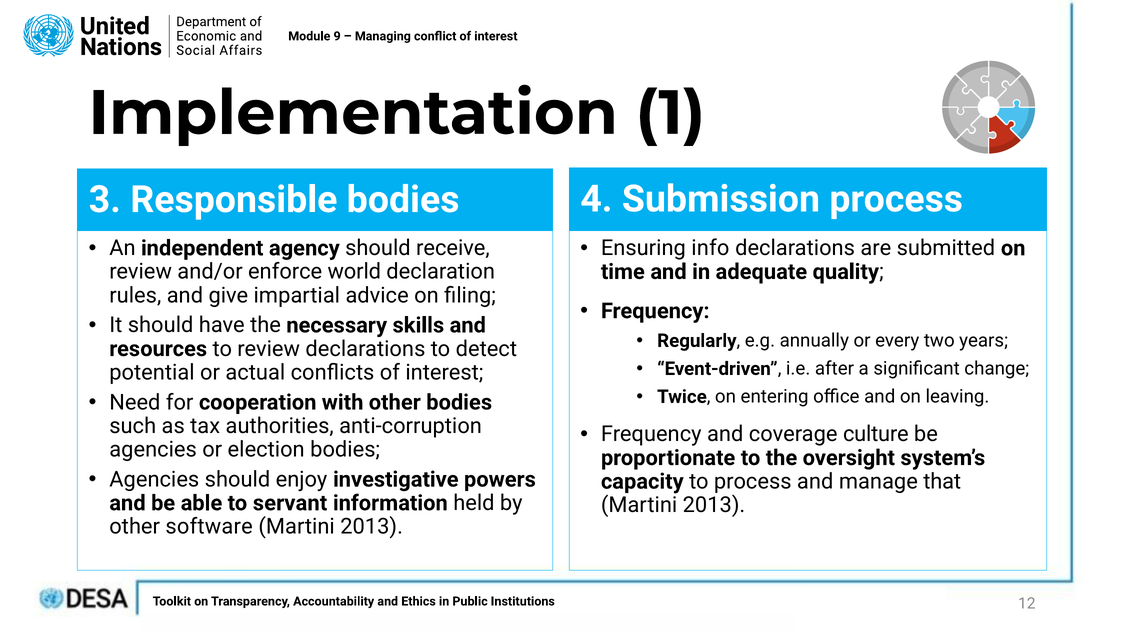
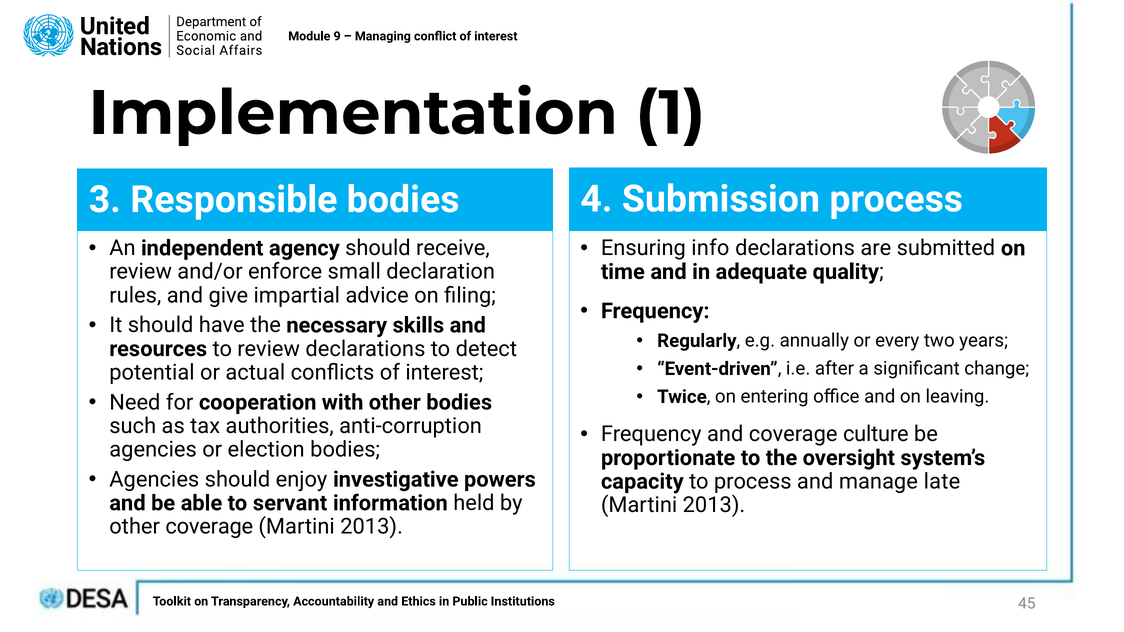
world: world -> small (354, 272)
that: that -> late (942, 482)
other software: software -> coverage (209, 527)
12: 12 -> 45 (1027, 604)
